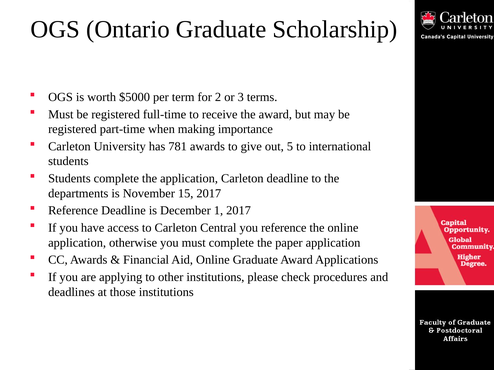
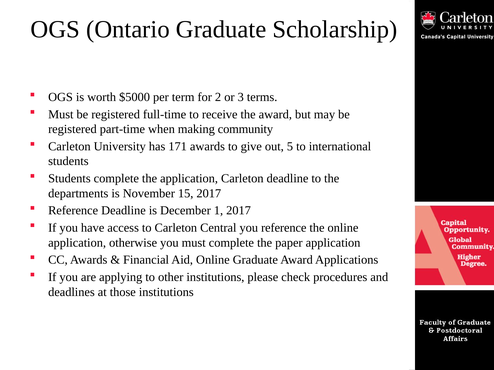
importance: importance -> community (245, 129)
781: 781 -> 171 (178, 147)
